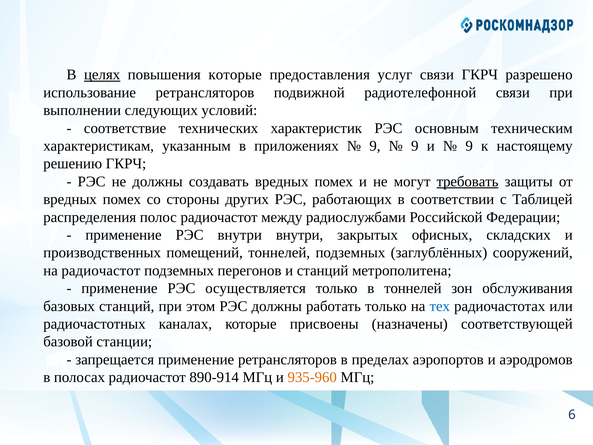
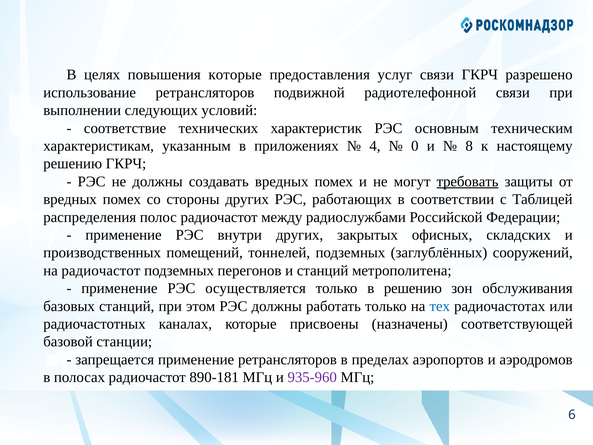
целях underline: present -> none (102, 75)
9: 9 -> 4 (375, 146)
9: 9 -> 0 (415, 146)
9: 9 -> 8 (469, 146)
внутри внутри: внутри -> других (300, 235)
в тоннелей: тоннелей -> решению (413, 288)
890-914: 890-914 -> 890-181 (214, 377)
935-960 colour: orange -> purple (312, 377)
